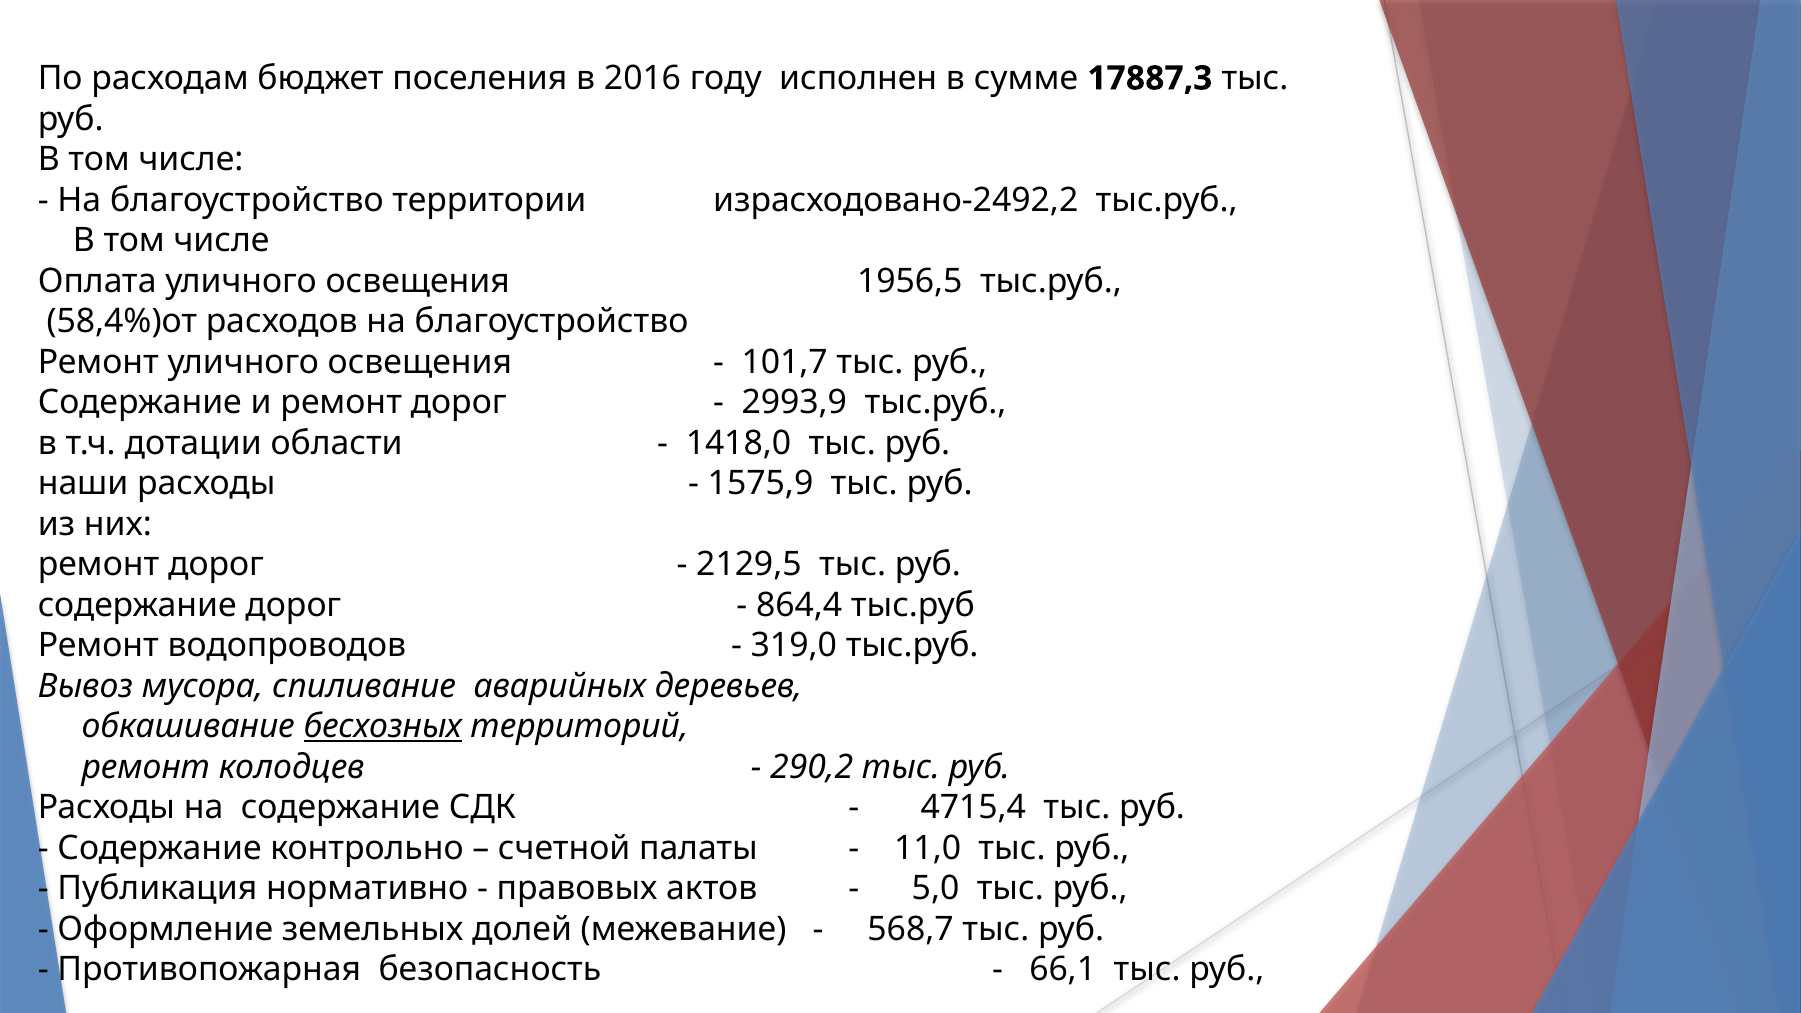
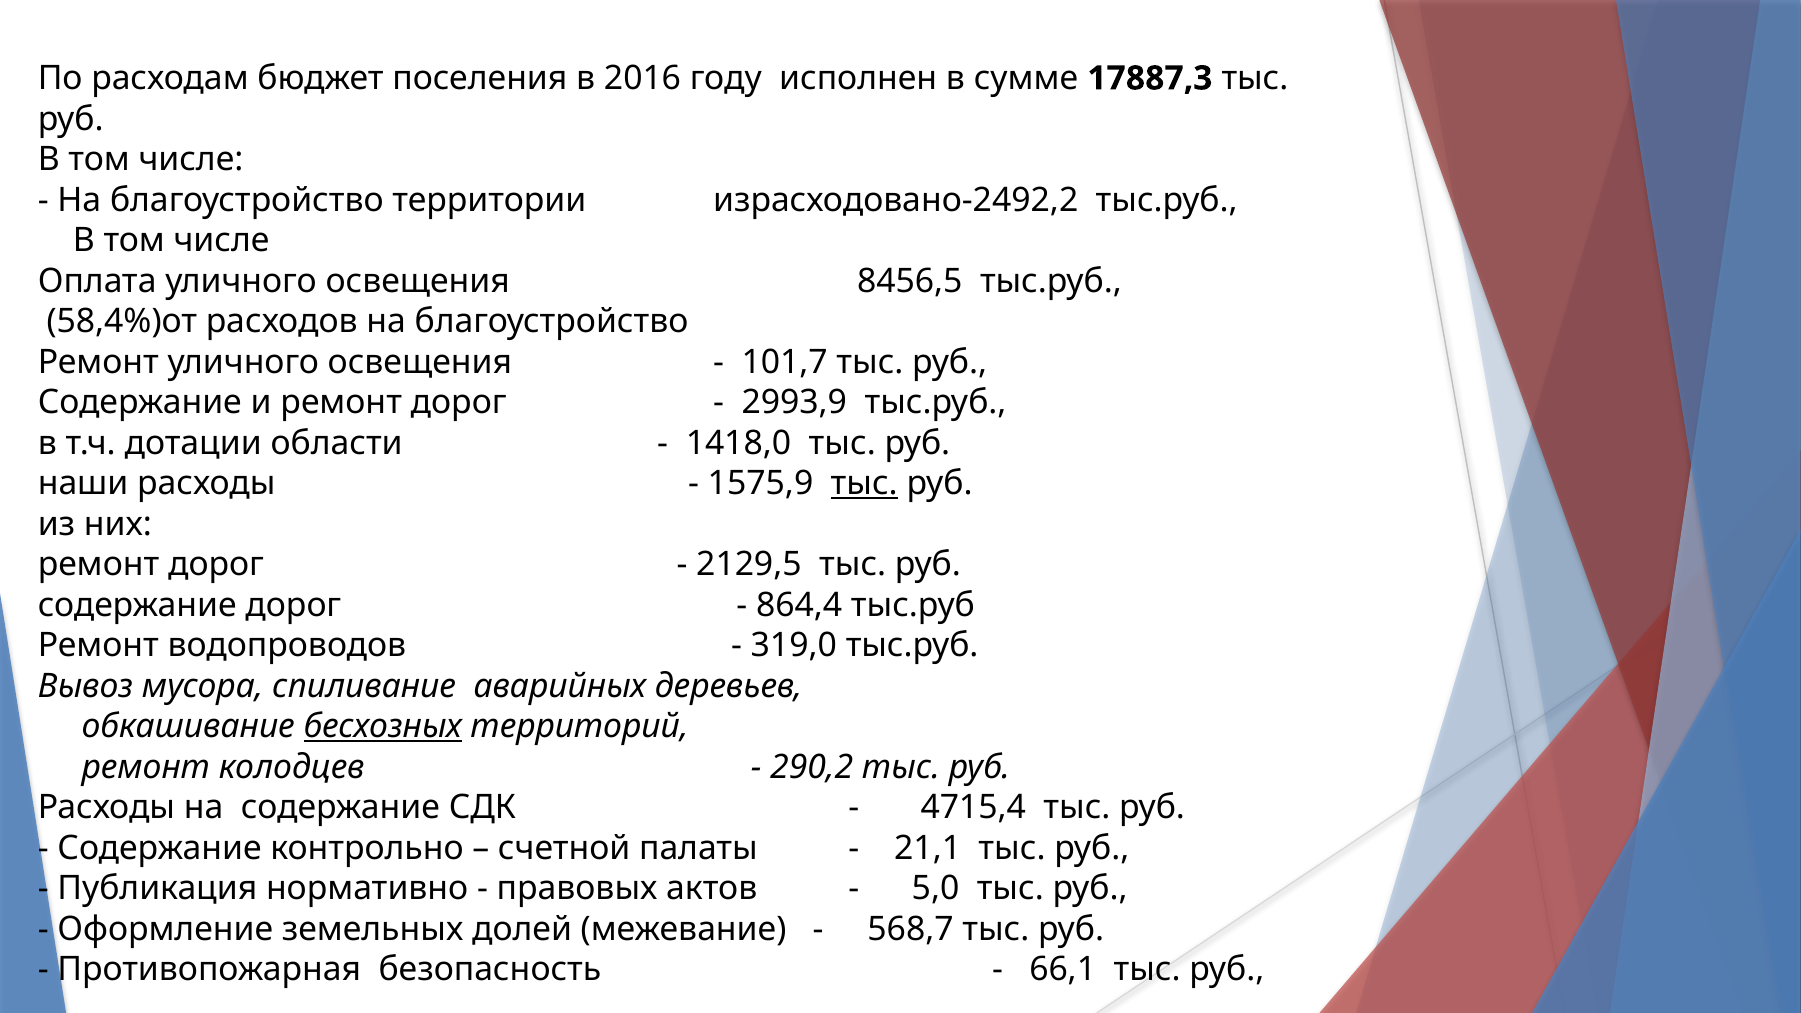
1956,5: 1956,5 -> 8456,5 (910, 281)
тыс underline: none -> present (864, 484)
11,0: 11,0 -> 21,1 (928, 848)
